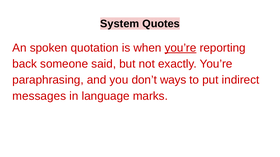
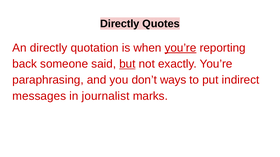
System: System -> Directly (120, 24)
An spoken: spoken -> directly (49, 48)
but underline: none -> present (127, 64)
language: language -> journalist (106, 96)
